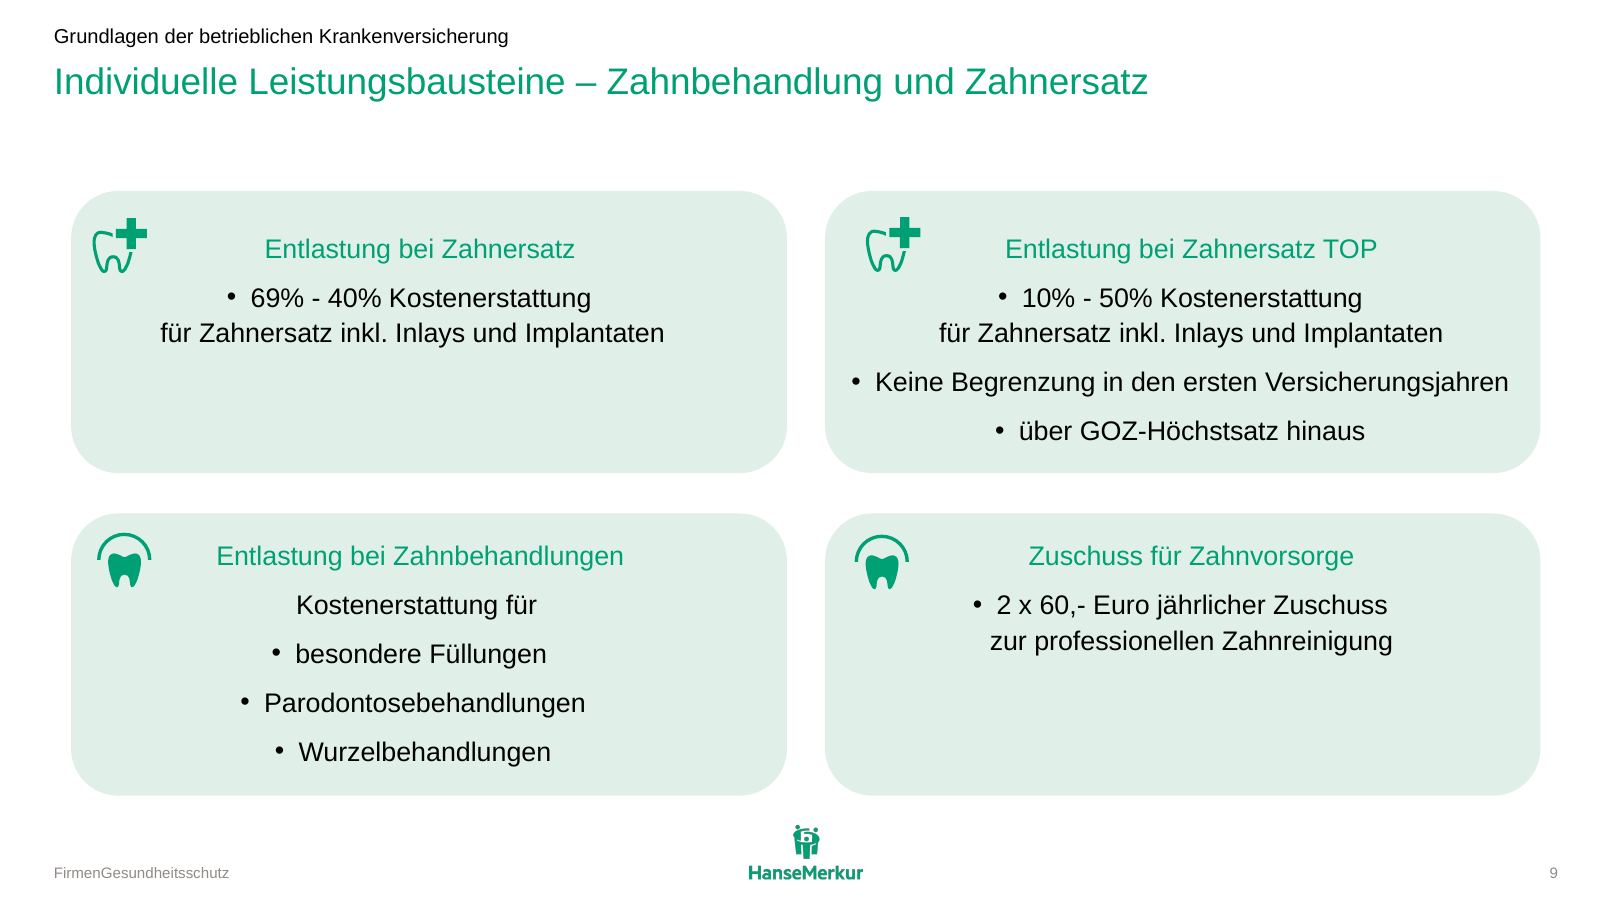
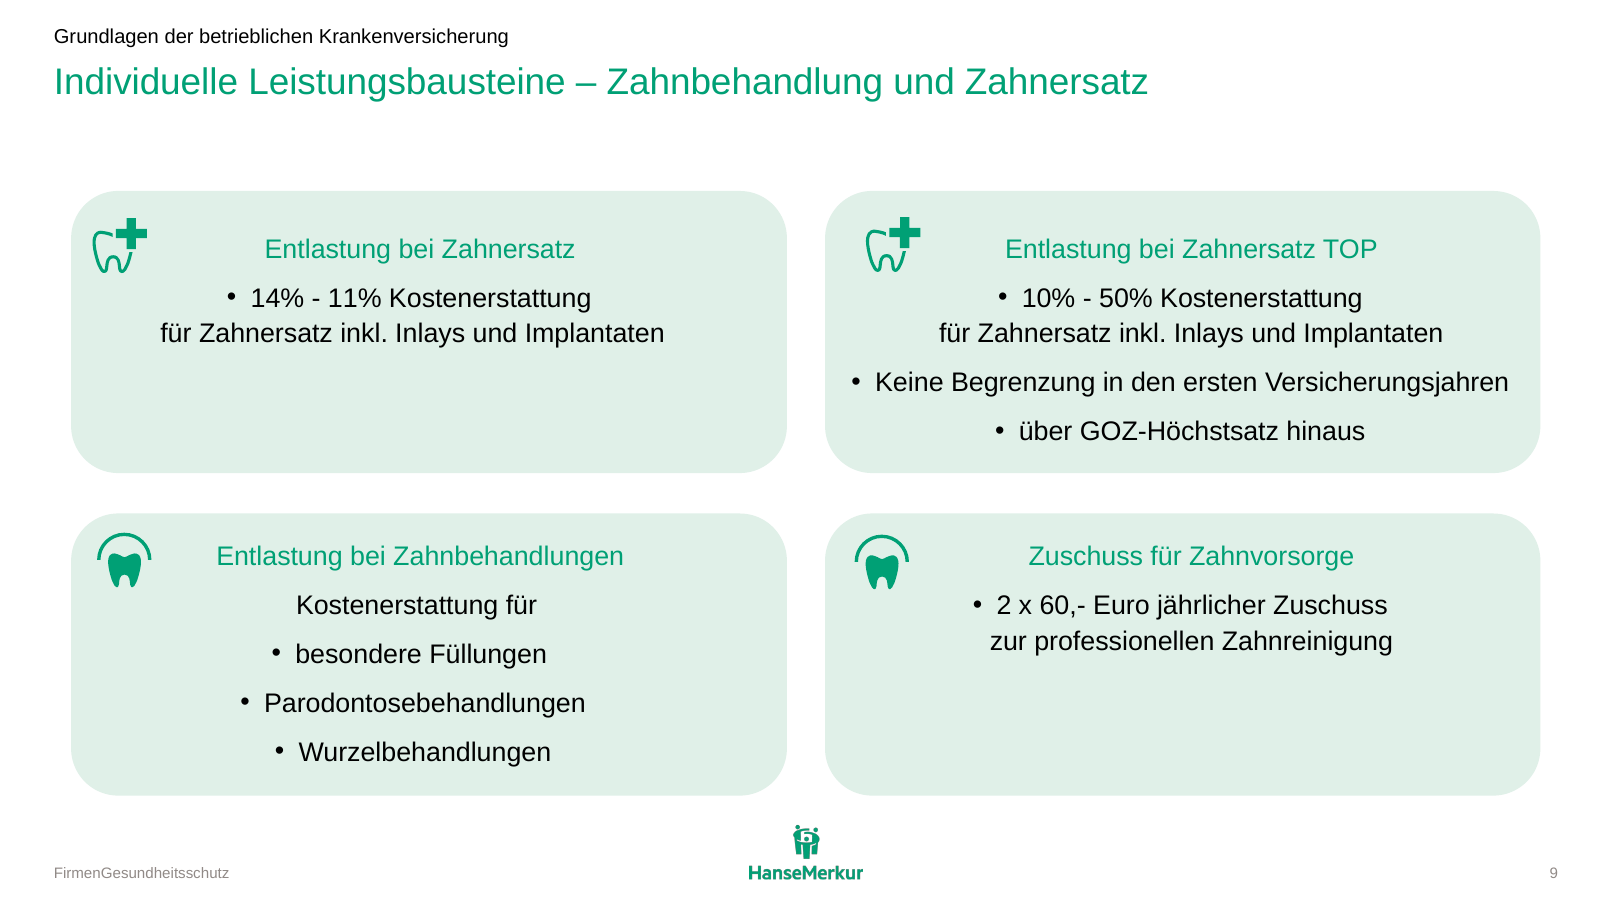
69%: 69% -> 14% (277, 299)
40%: 40% -> 11% (355, 299)
